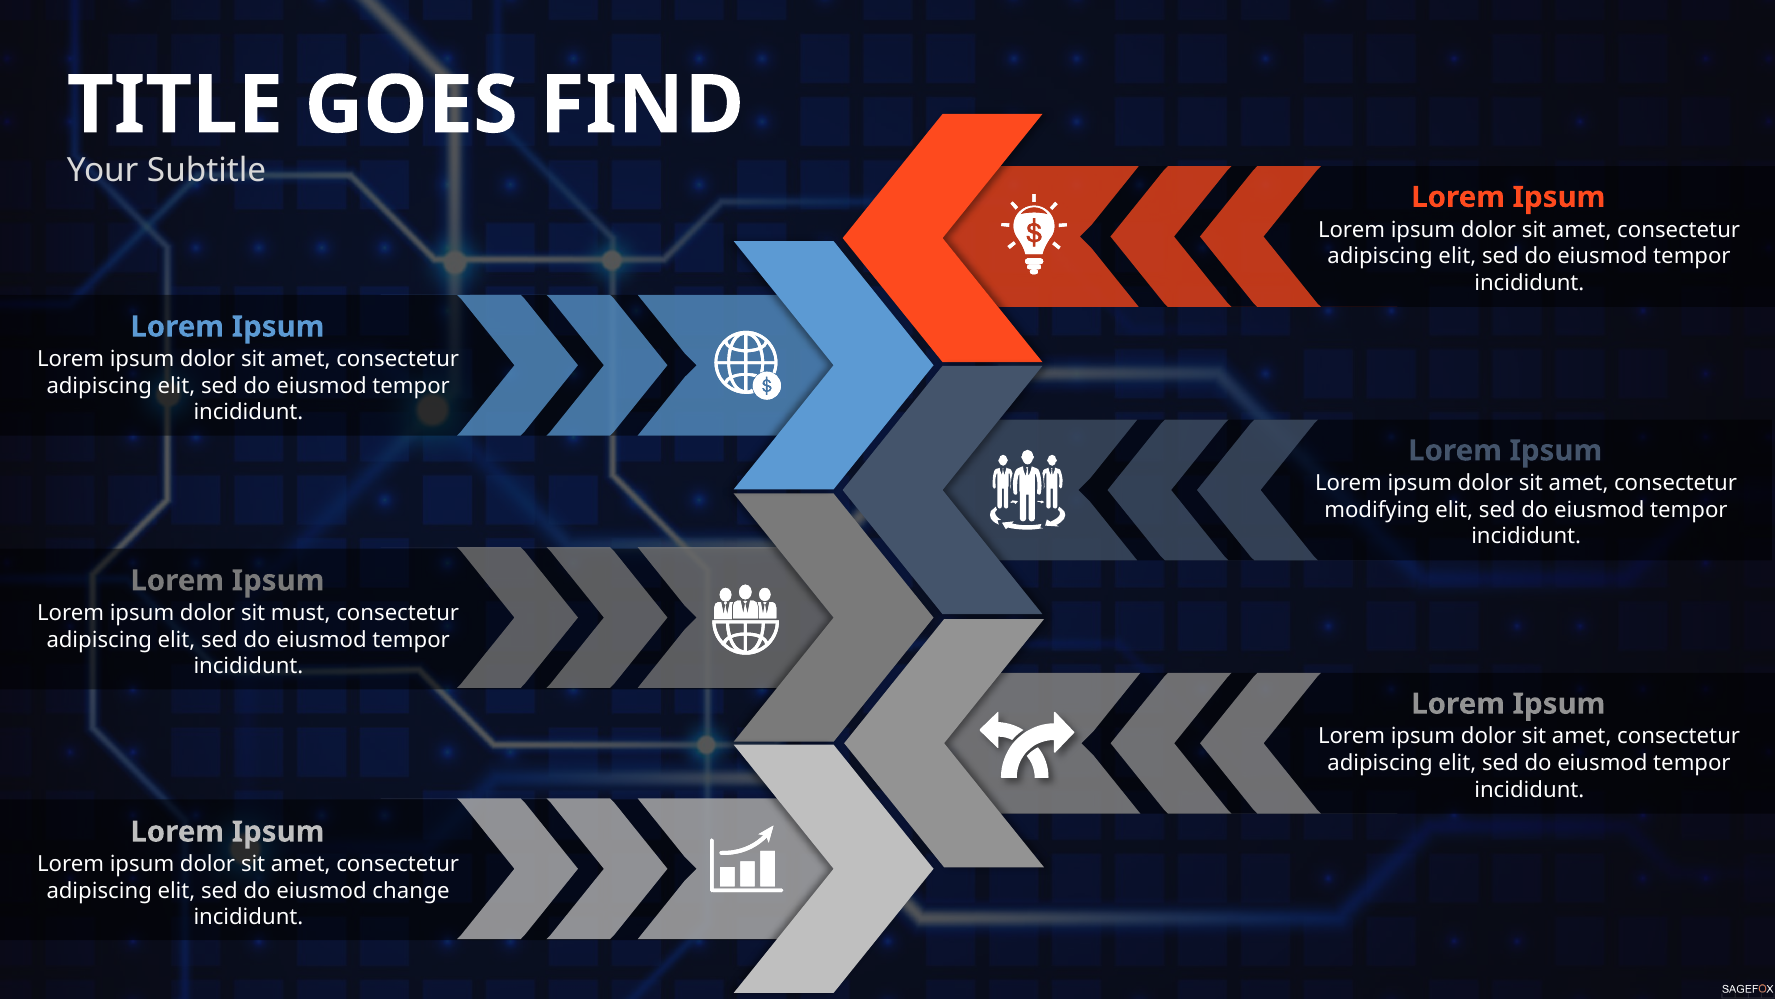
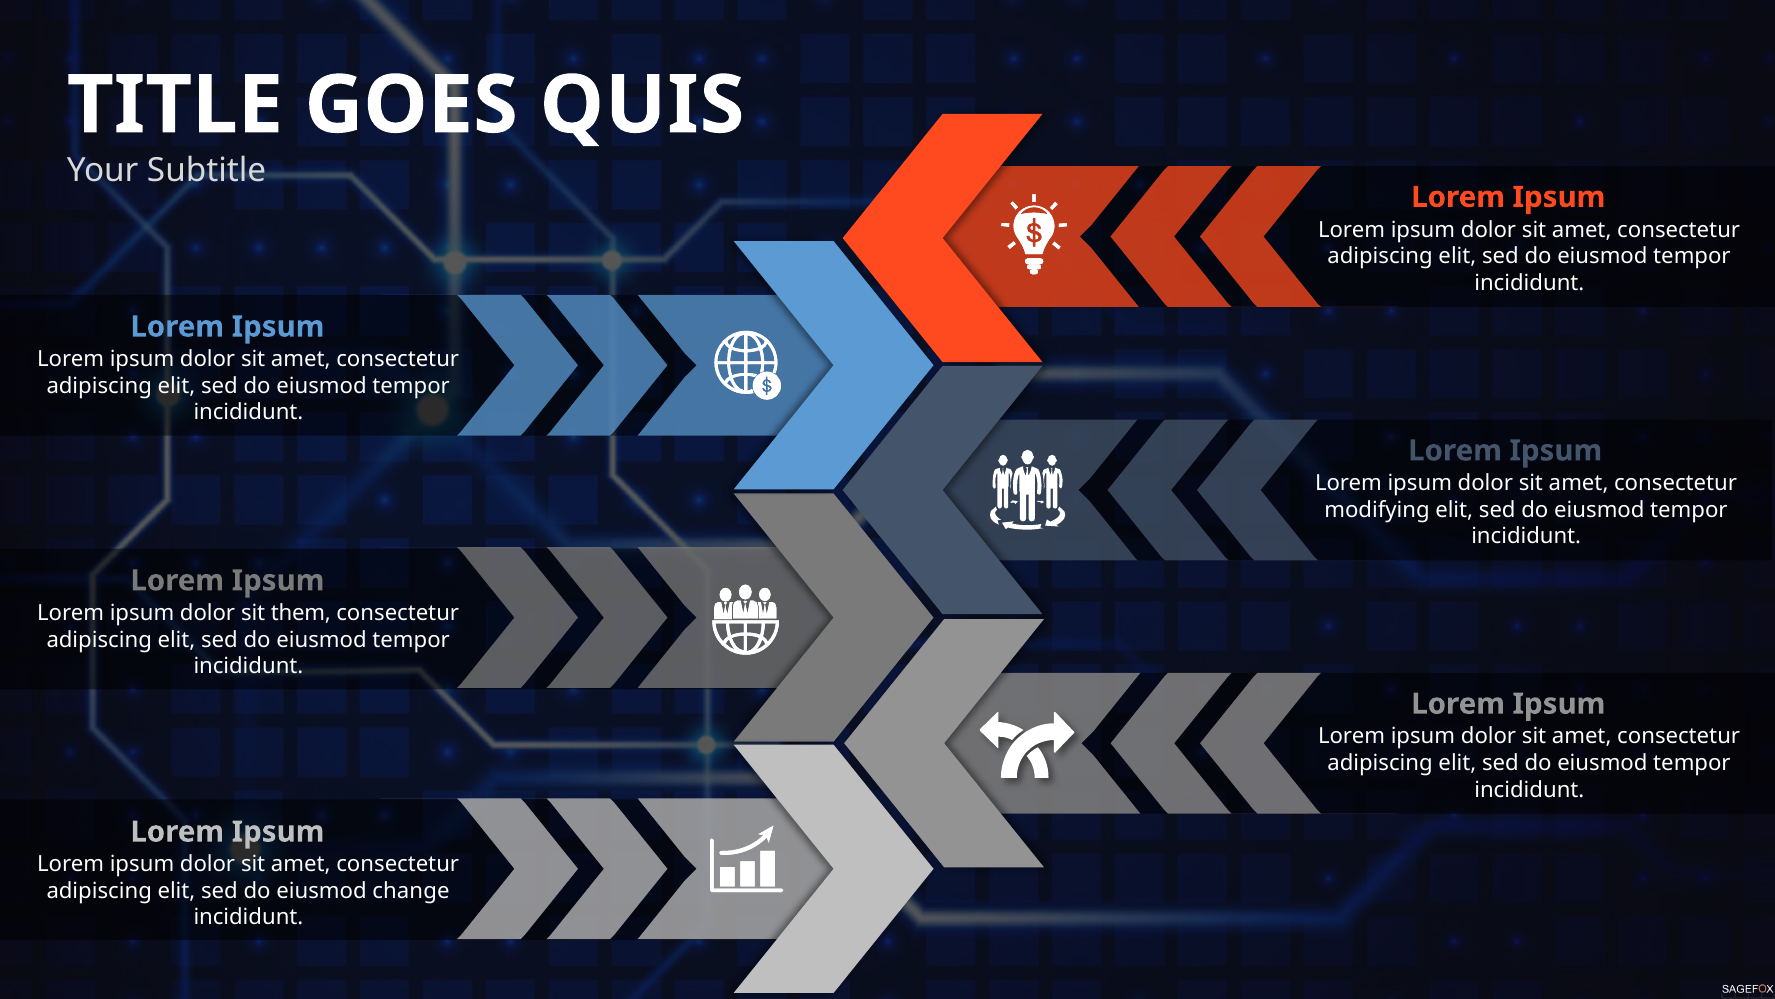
FIND: FIND -> QUIS (642, 105)
must: must -> them (301, 613)
